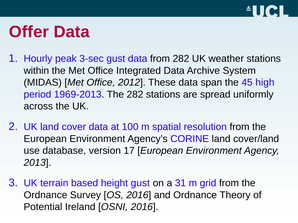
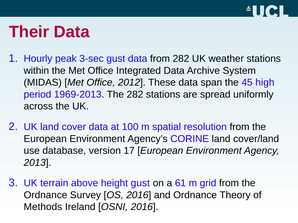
Offer: Offer -> Their (29, 32)
based: based -> above (85, 184)
31: 31 -> 61 (180, 184)
Potential: Potential -> Methods (43, 207)
